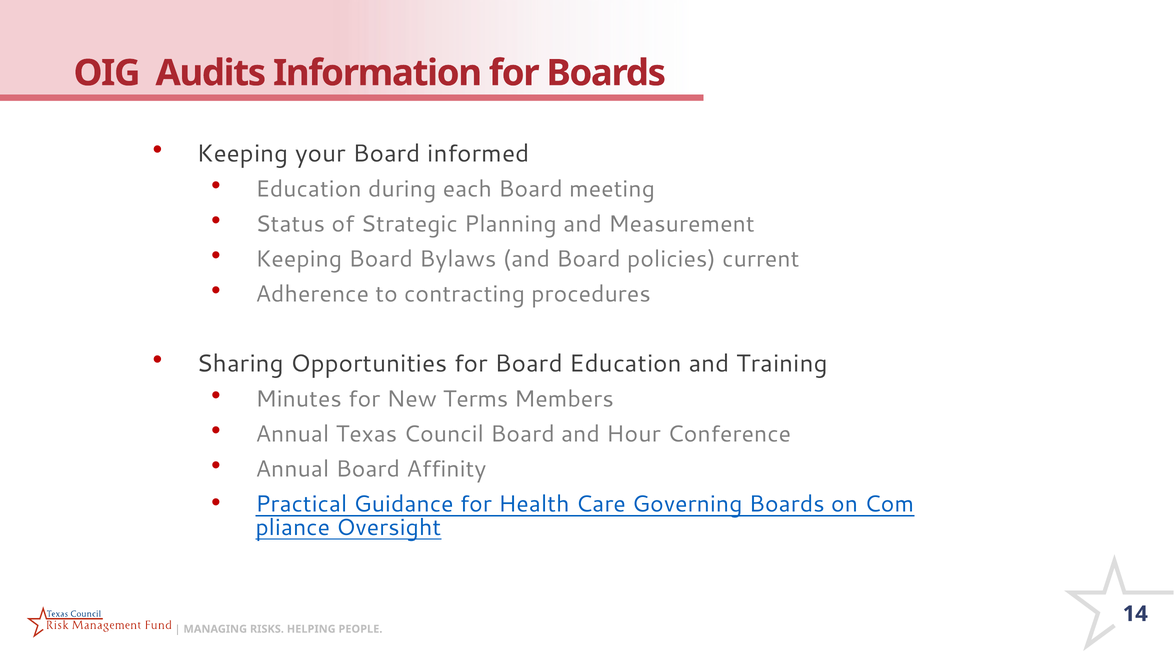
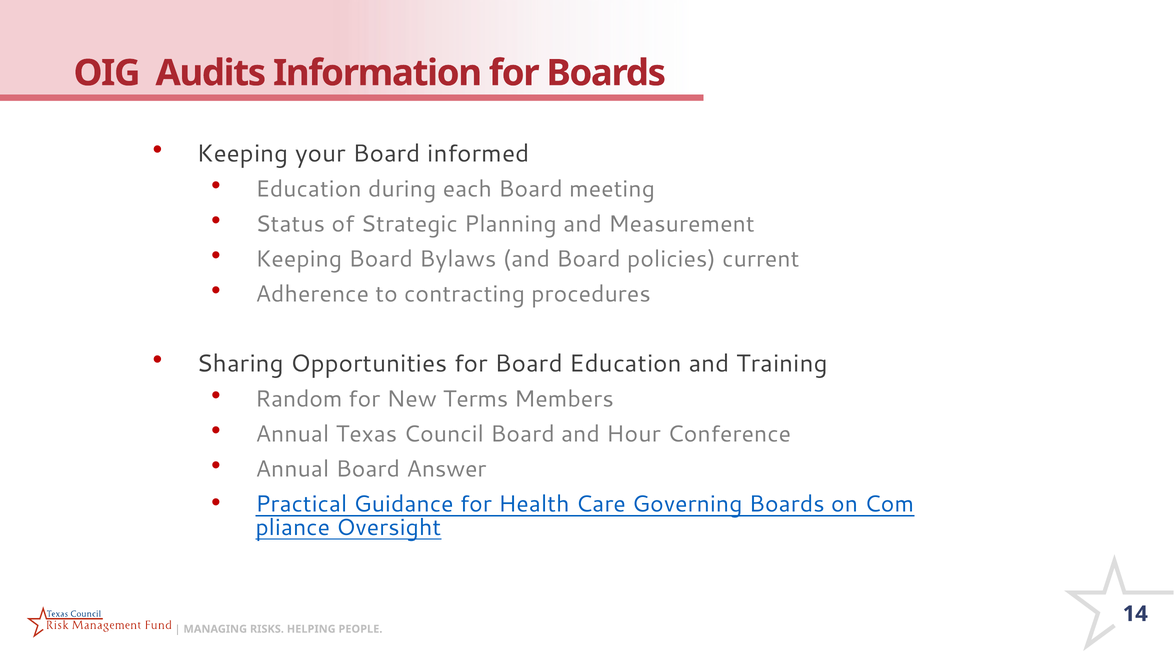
Minutes: Minutes -> Random (299, 400)
Affinity: Affinity -> Answer (446, 470)
